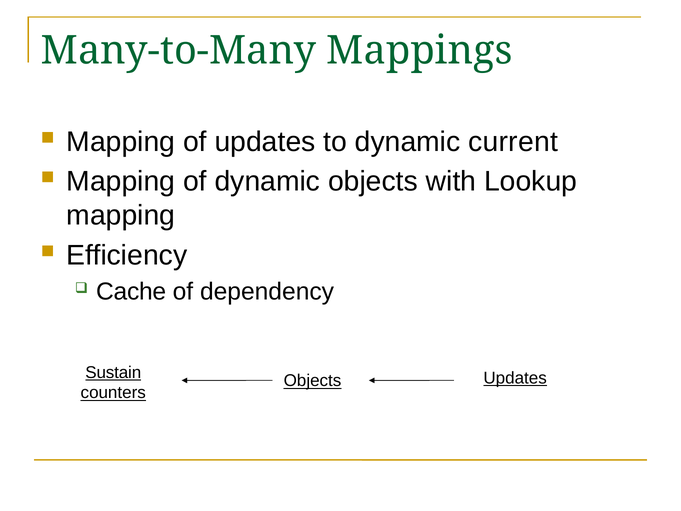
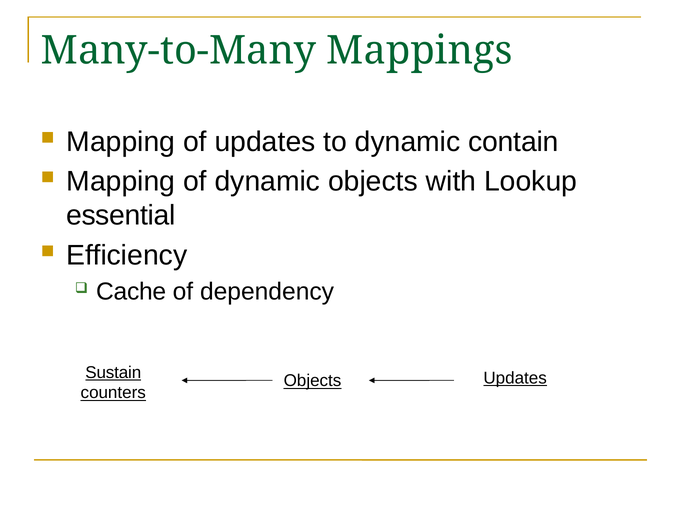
current: current -> contain (513, 142)
mapping: mapping -> essential (121, 215)
